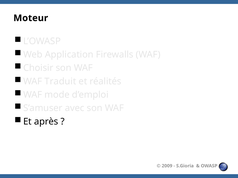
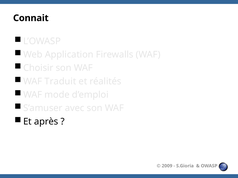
Moteur: Moteur -> Connait (31, 18)
